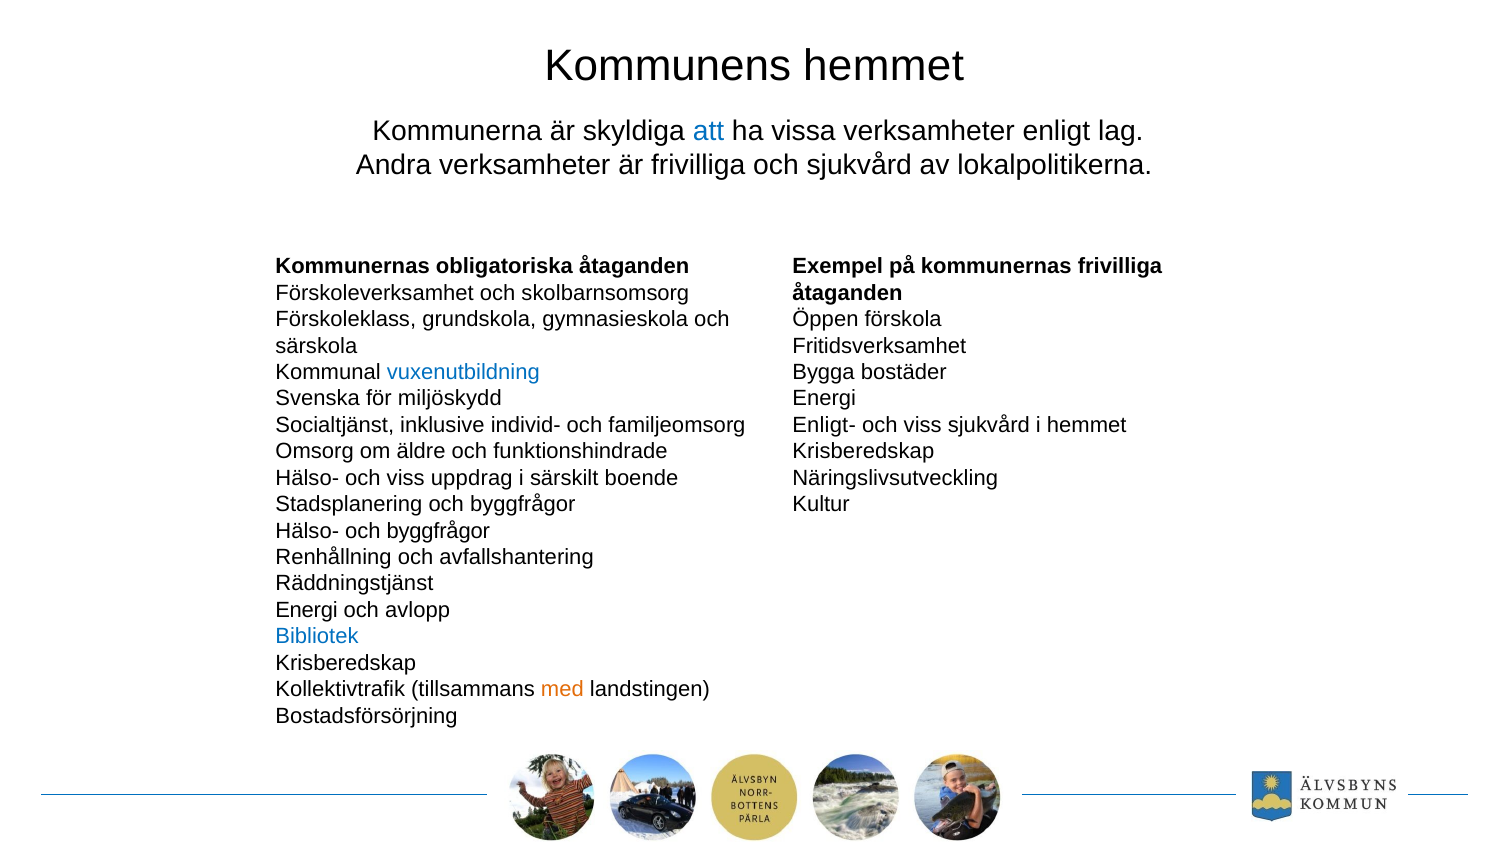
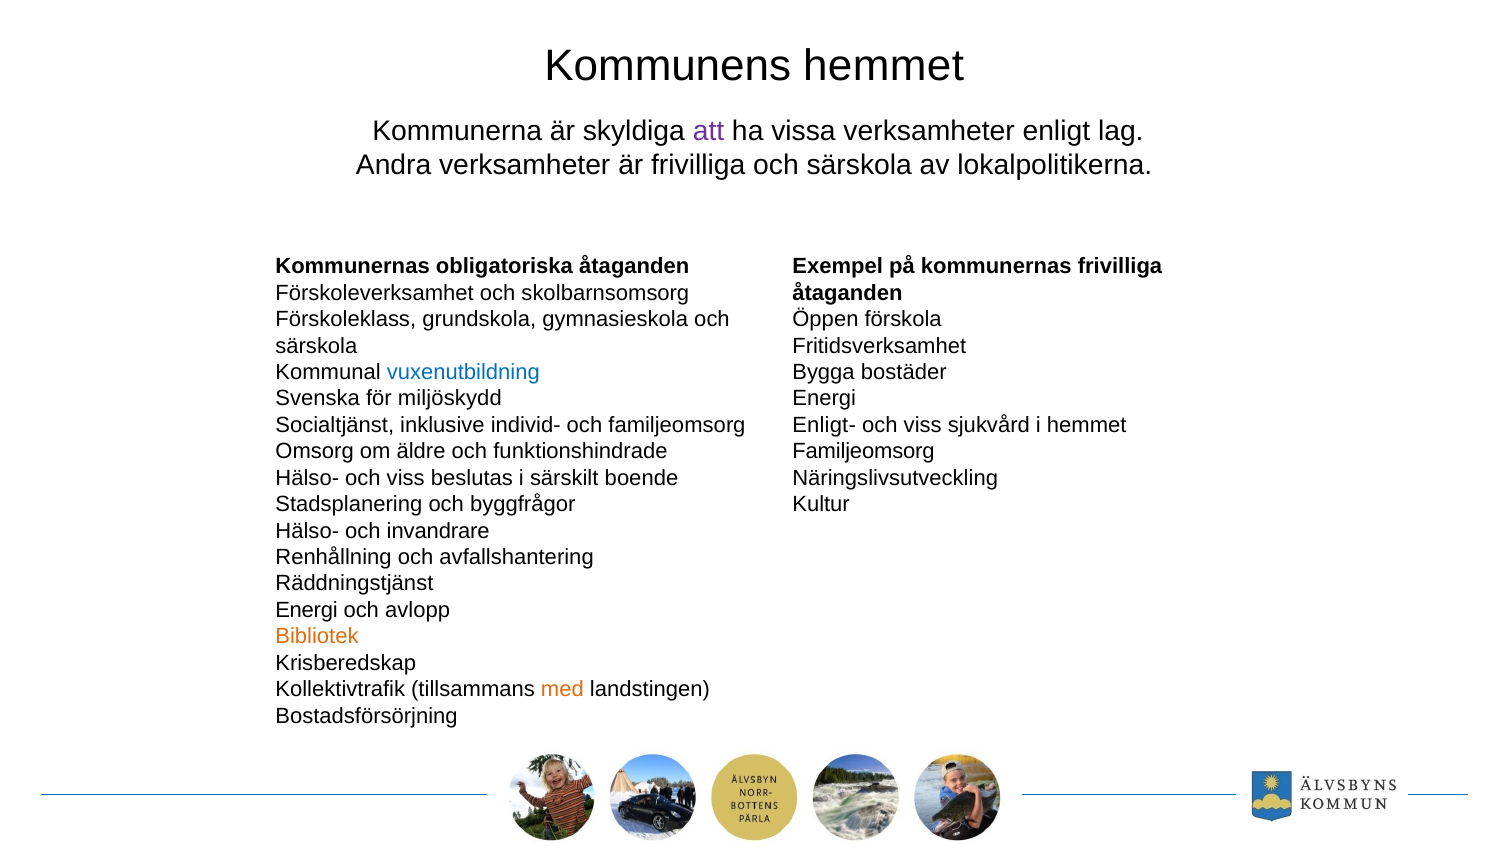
att colour: blue -> purple (708, 131)
frivilliga och sjukvård: sjukvård -> särskola (859, 165)
Krisberedskap: Krisberedskap -> Familjeomsorg (863, 451)
uppdrag: uppdrag -> beslutas (472, 478)
Hälso- och byggfrågor: byggfrågor -> invandrare (438, 531)
Bibliotek colour: blue -> orange (317, 636)
